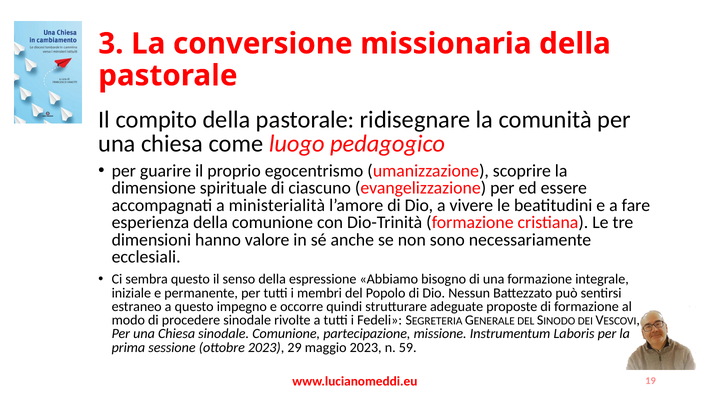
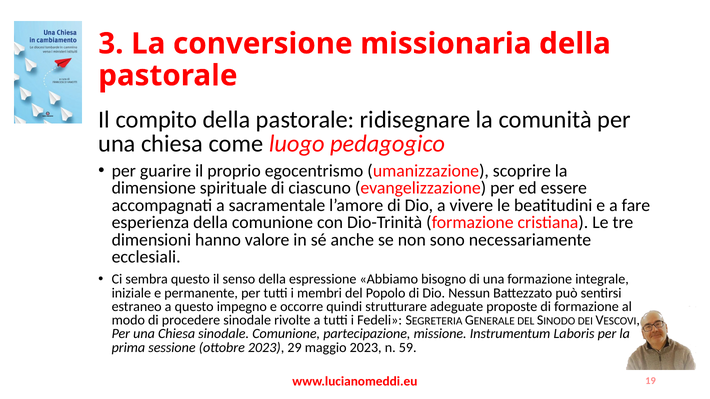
ministerialità: ministerialità -> sacramentale (277, 206)
